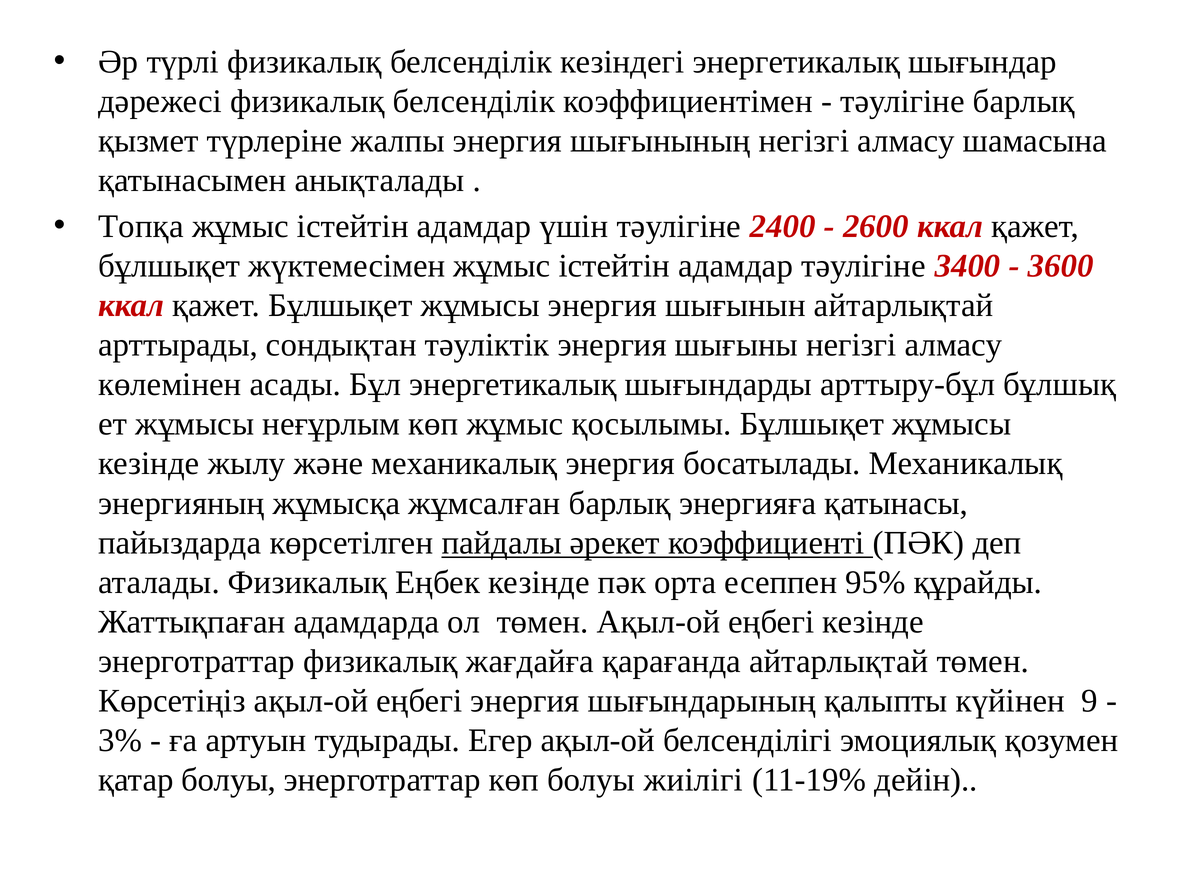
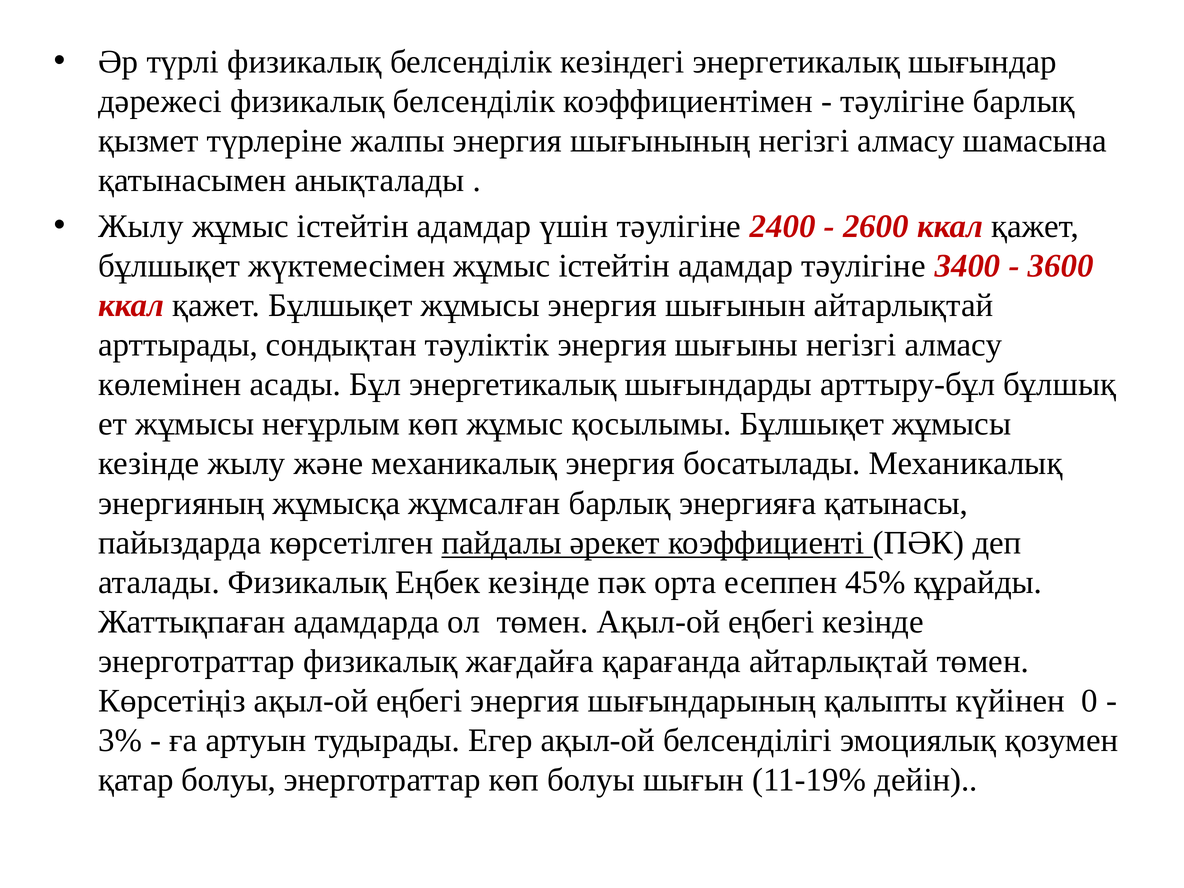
Топқа: Топқа -> Жылу (141, 226)
95%: 95% -> 45% (876, 582)
9: 9 -> 0 (1090, 701)
жиілігі: жиілігі -> шығын (693, 780)
